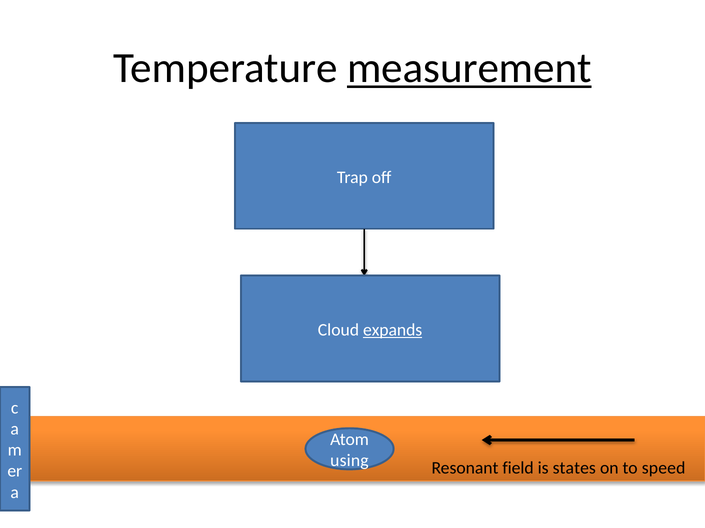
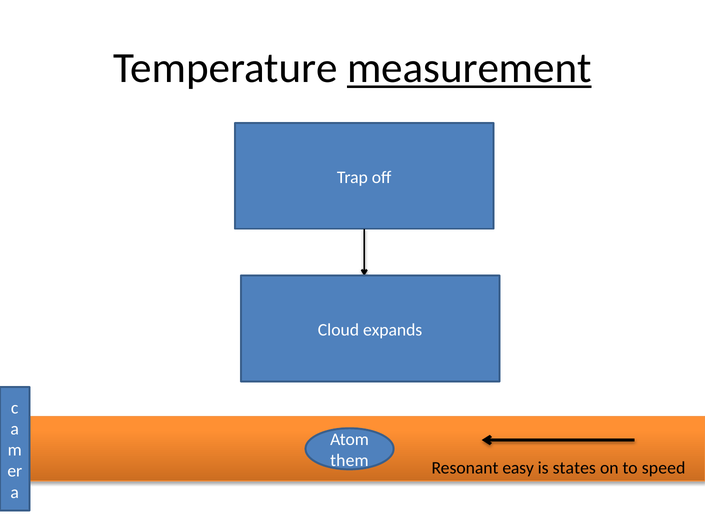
expands underline: present -> none (393, 330)
using: using -> them (349, 461)
field: field -> easy (518, 469)
